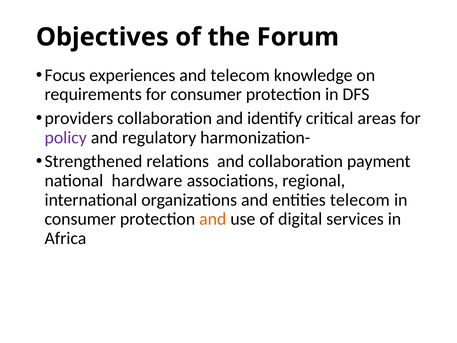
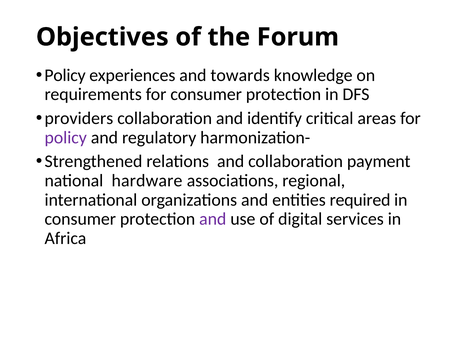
Focus: Focus -> Policy (65, 75)
and telecom: telecom -> towards (240, 75)
entities telecom: telecom -> required (360, 200)
and colour: orange -> purple (213, 219)
